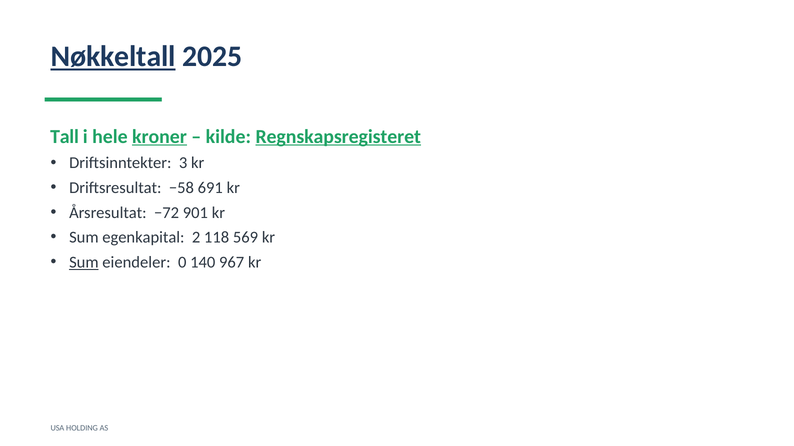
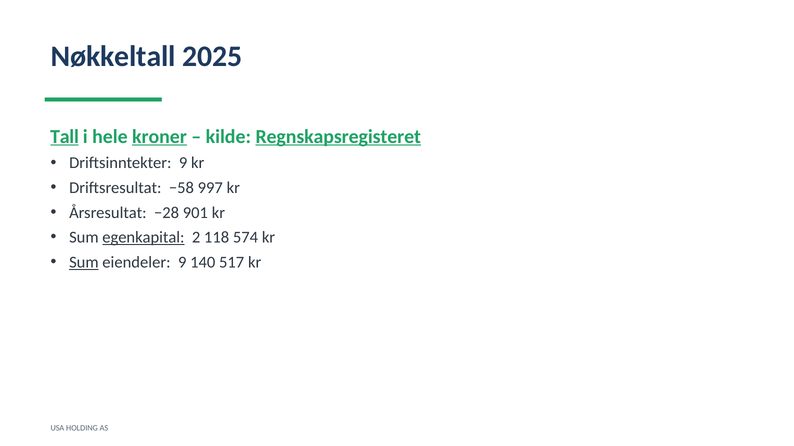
Nøkkeltall underline: present -> none (113, 57)
Tall underline: none -> present (65, 137)
Driftsinntekter 3: 3 -> 9 (183, 163)
691: 691 -> 997 (210, 188)
−72: −72 -> −28 (167, 213)
egenkapital underline: none -> present (143, 238)
569: 569 -> 574 (246, 238)
eiendeler 0: 0 -> 9 (182, 263)
967: 967 -> 517 (232, 263)
